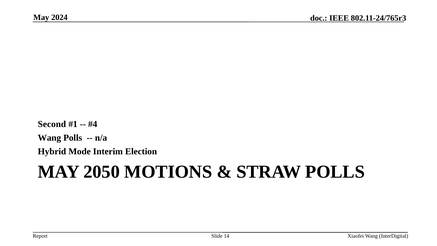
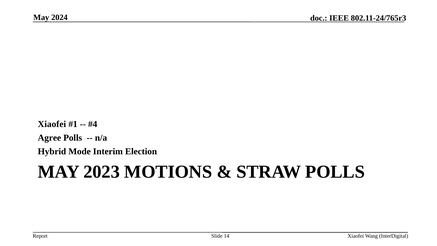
Second: Second -> Xiaofei (52, 124)
Wang: Wang -> Agree (49, 138)
2050: 2050 -> 2023 (102, 172)
